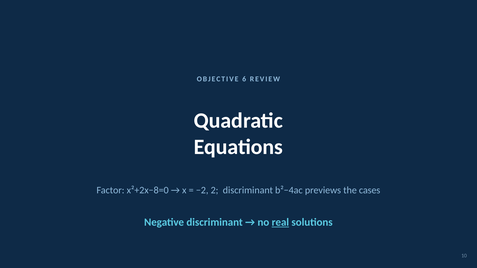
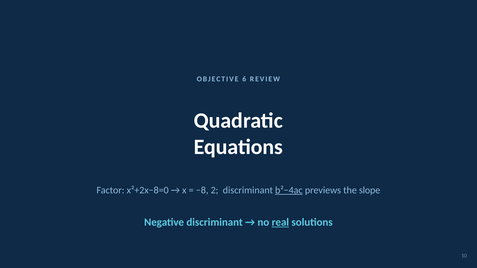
−2: −2 -> −8 (202, 190)
b²−4ac underline: none -> present (289, 190)
cases: cases -> slope (370, 190)
